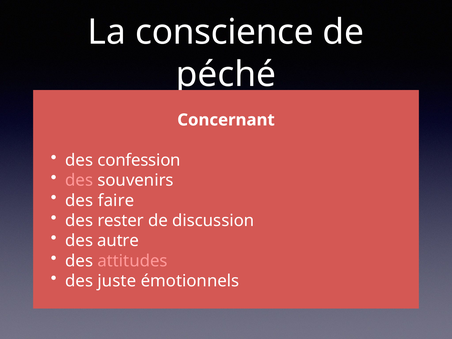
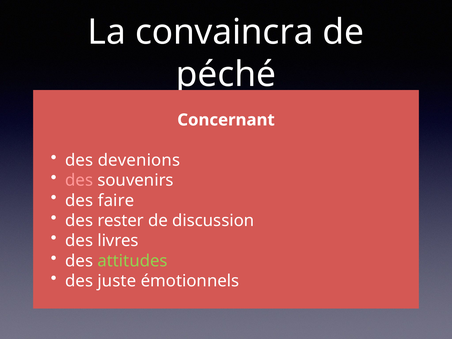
conscience: conscience -> convaincra (224, 32)
confession: confession -> devenions (139, 160)
autre: autre -> livres (118, 241)
attitudes colour: pink -> light green (133, 261)
